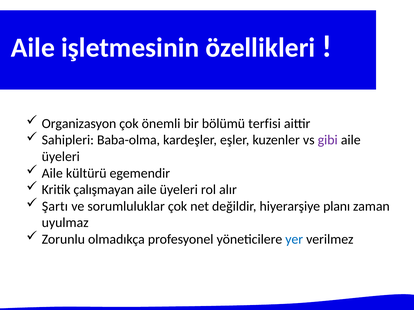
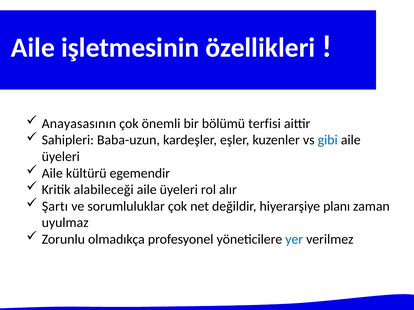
Organizasyon: Organizasyon -> Anayasasının (79, 124)
Baba-olma: Baba-olma -> Baba-uzun (128, 140)
gibi colour: purple -> blue (328, 140)
çalışmayan: çalışmayan -> alabileceği (104, 190)
